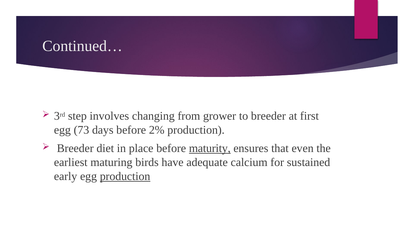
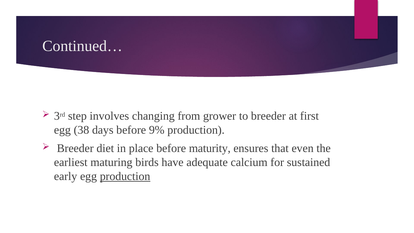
73: 73 -> 38 (81, 130)
2%: 2% -> 9% (157, 130)
maturity underline: present -> none (210, 148)
